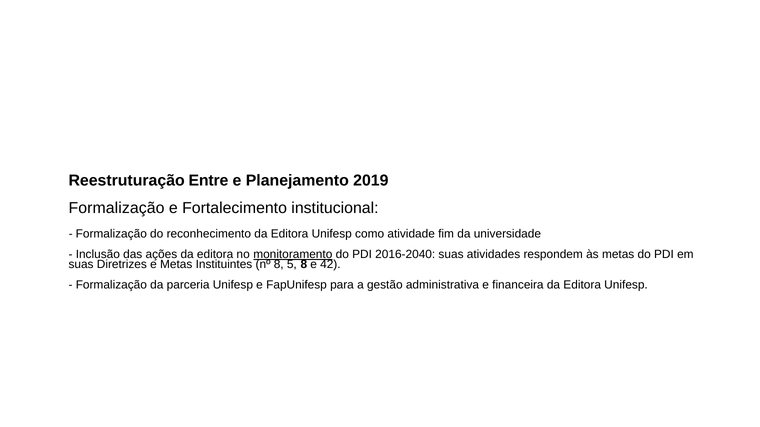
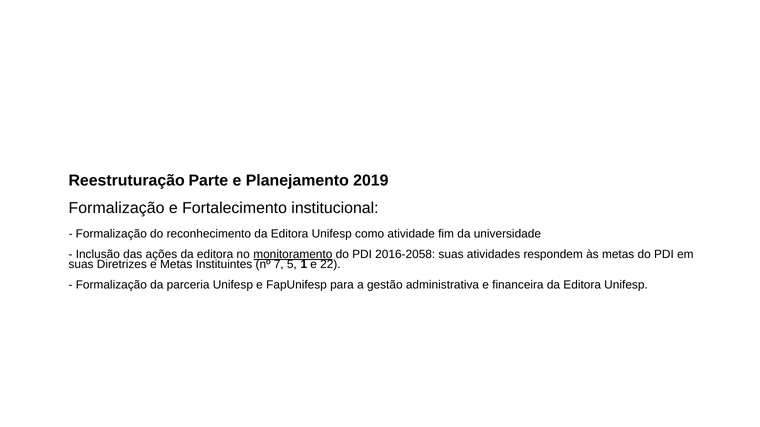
Entre: Entre -> Parte (208, 181)
2016-2040: 2016-2040 -> 2016-2058 (405, 255)
nº 8: 8 -> 7 (279, 265)
5 8: 8 -> 1 (304, 265)
42: 42 -> 22 (330, 265)
